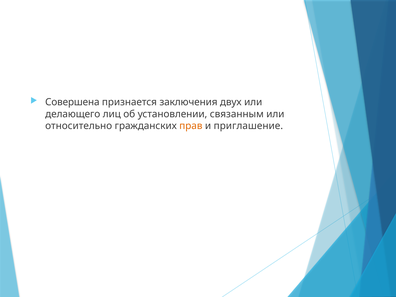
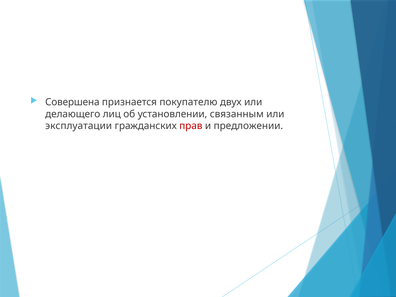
заключения: заключения -> покупателю (188, 102)
относительно: относительно -> эксплуатации (79, 126)
прав colour: orange -> red (191, 126)
приглашение: приглашение -> предложении (248, 126)
